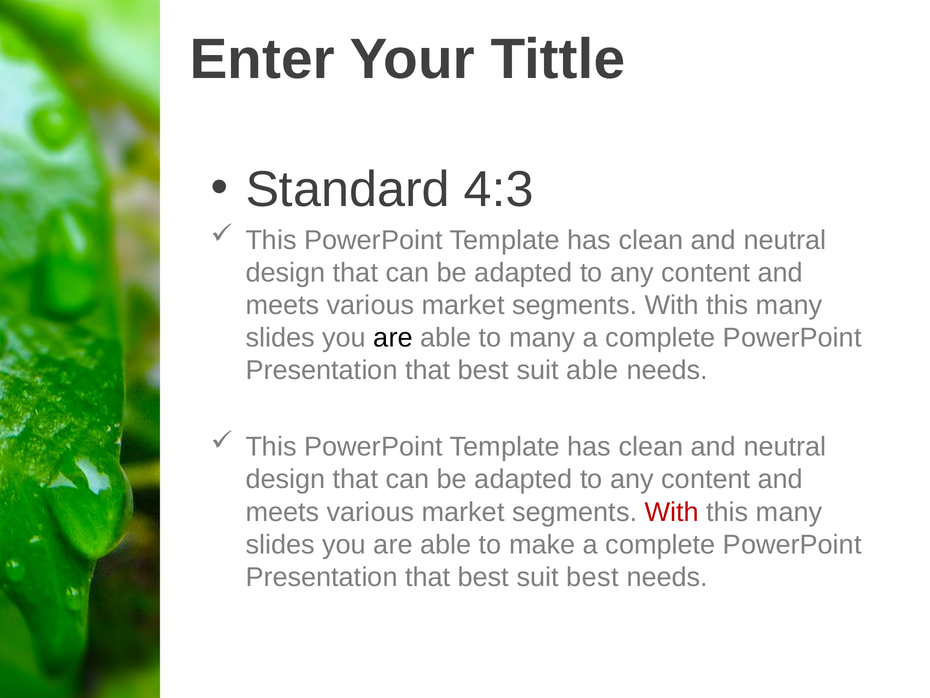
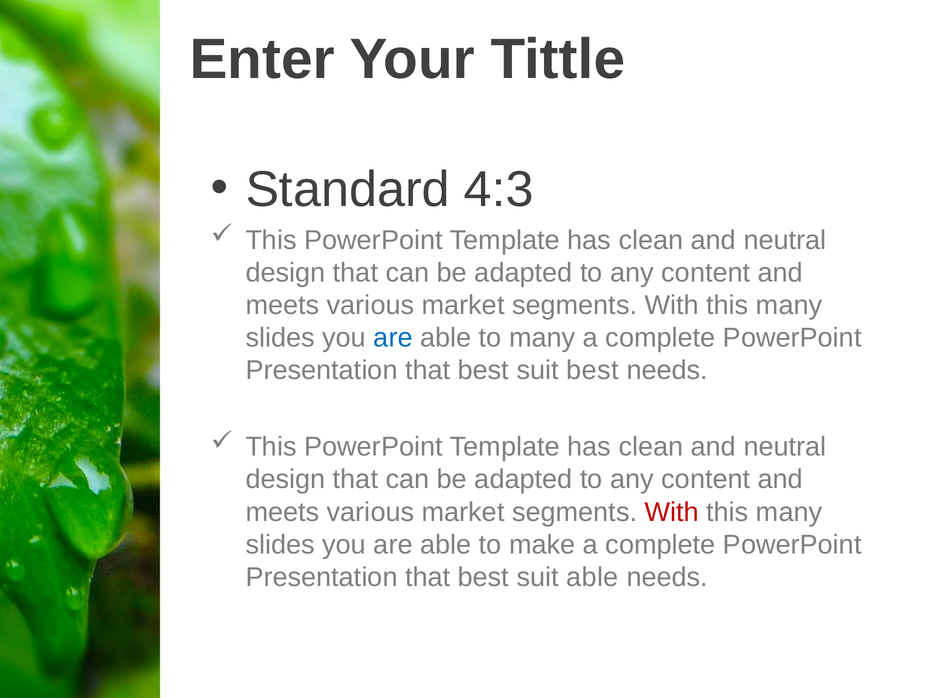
are colour: black -> blue (393, 338)
suit able: able -> best (593, 370)
suit best: best -> able (593, 577)
